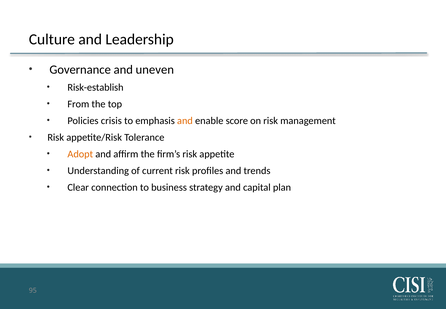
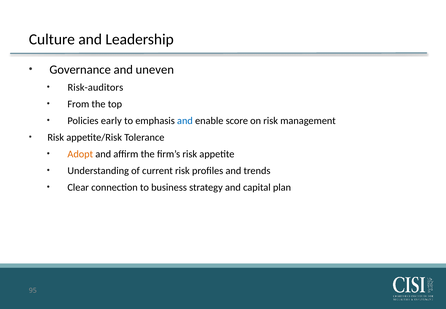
Risk-establish: Risk-establish -> Risk-auditors (95, 87)
crisis: crisis -> early (111, 121)
and colour: orange -> blue (185, 121)
